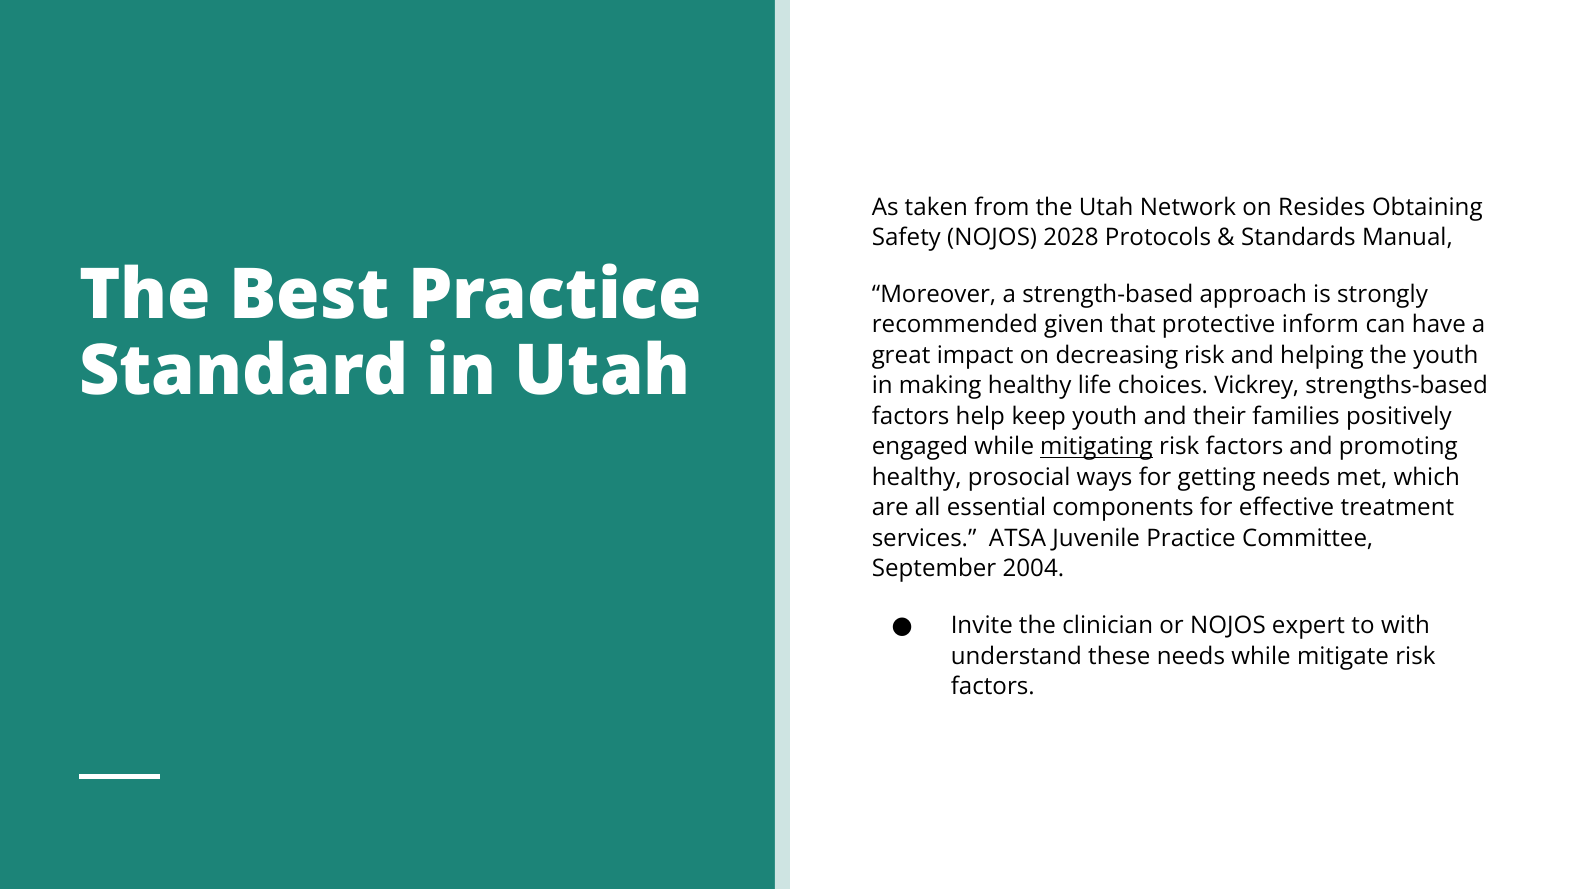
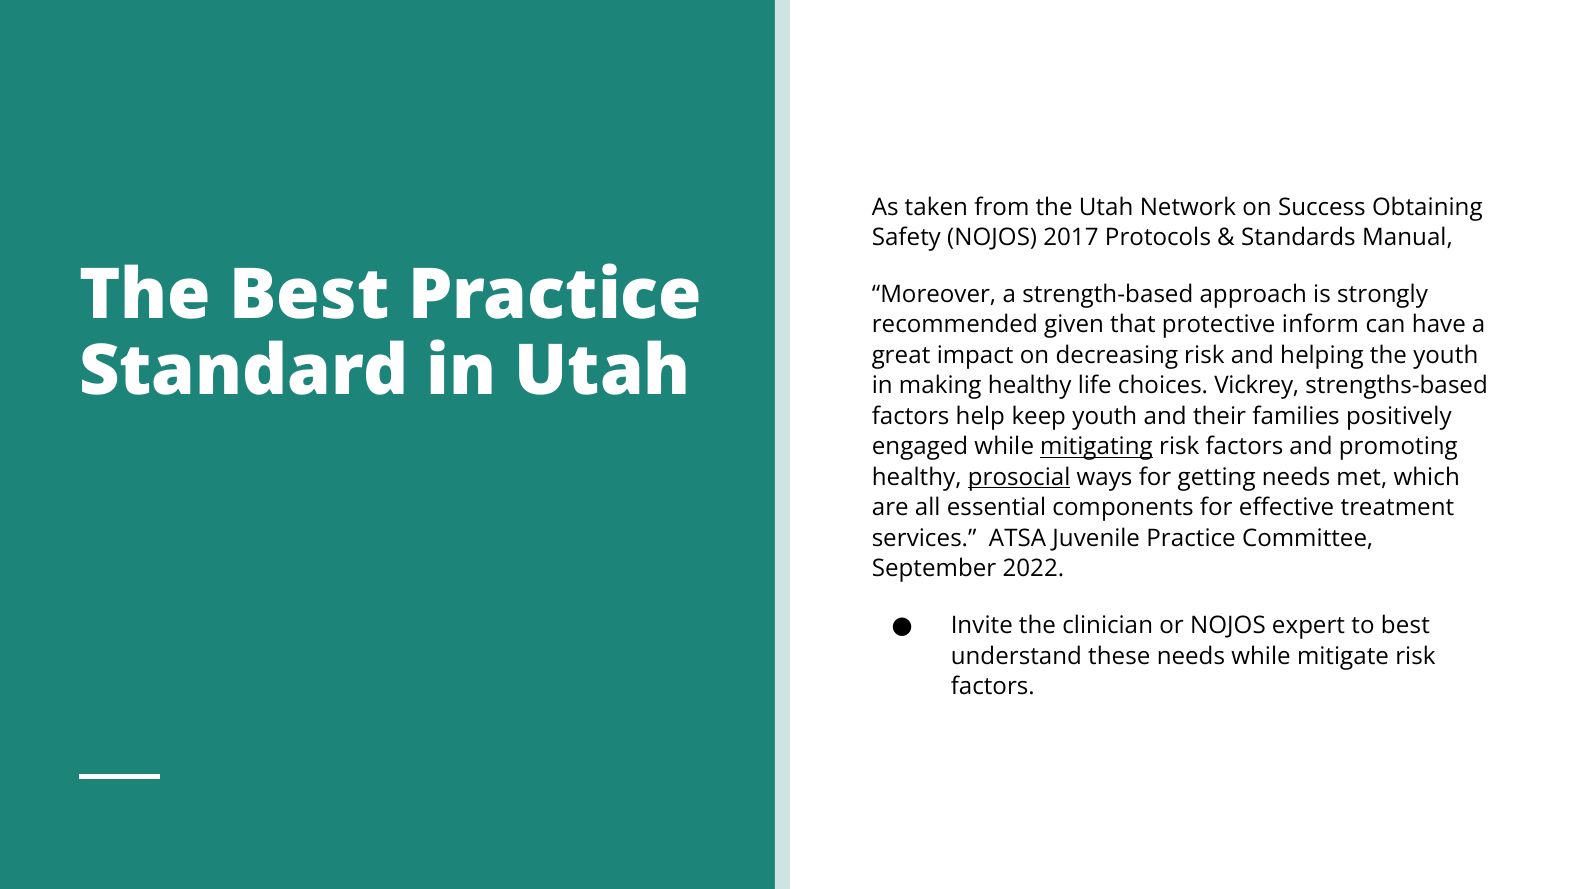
Resides: Resides -> Success (1322, 207)
2028: 2028 -> 2017 (1071, 238)
prosocial underline: none -> present (1019, 477)
2004: 2004 -> 2022 (1033, 569)
to with: with -> best (1405, 625)
